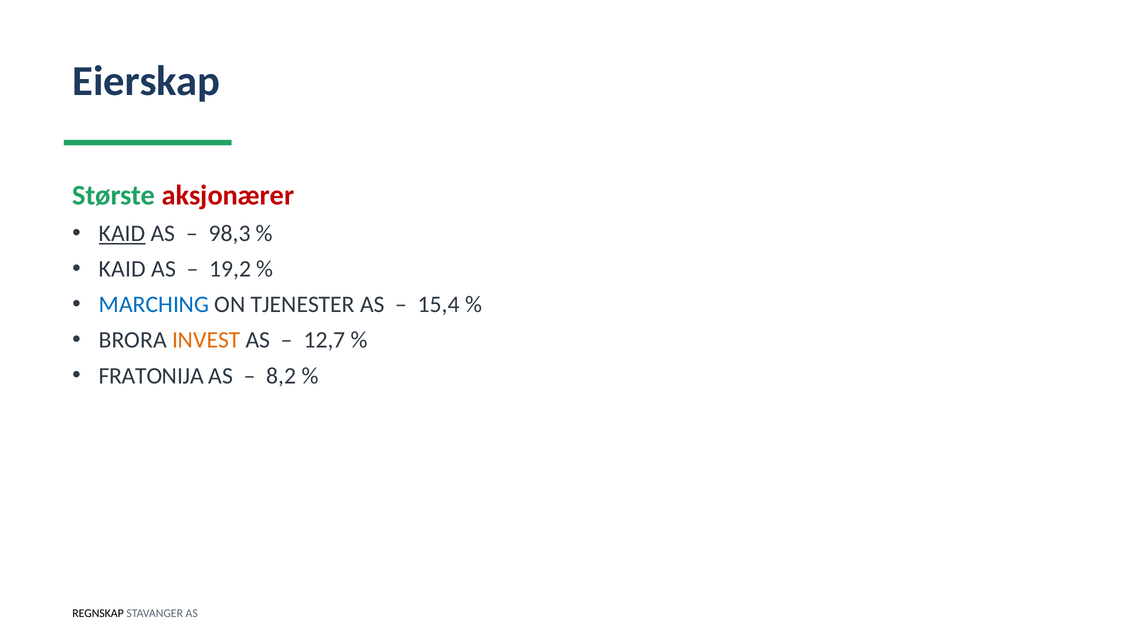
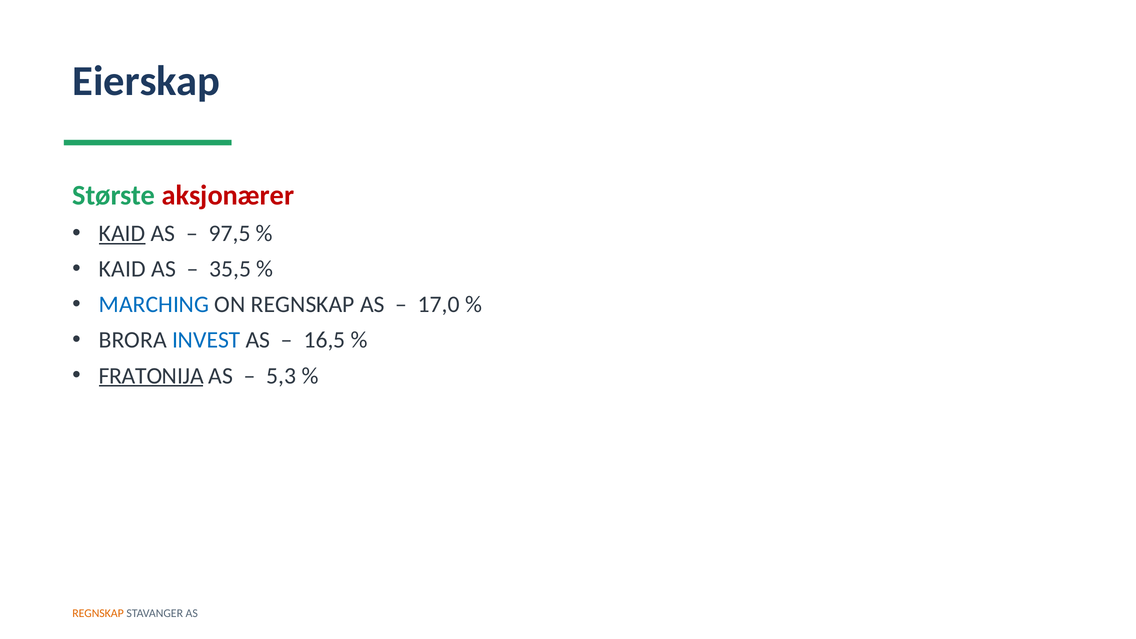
98,3: 98,3 -> 97,5 (230, 234)
19,2: 19,2 -> 35,5 (230, 269)
ON TJENESTER: TJENESTER -> REGNSKAP (303, 305)
15,4: 15,4 -> 17,0 (439, 305)
INVEST colour: orange -> blue (206, 340)
12,7: 12,7 -> 16,5 (324, 340)
FRATONIJA underline: none -> present (151, 376)
8,2: 8,2 -> 5,3 (281, 376)
REGNSKAP colour: black -> orange (98, 613)
